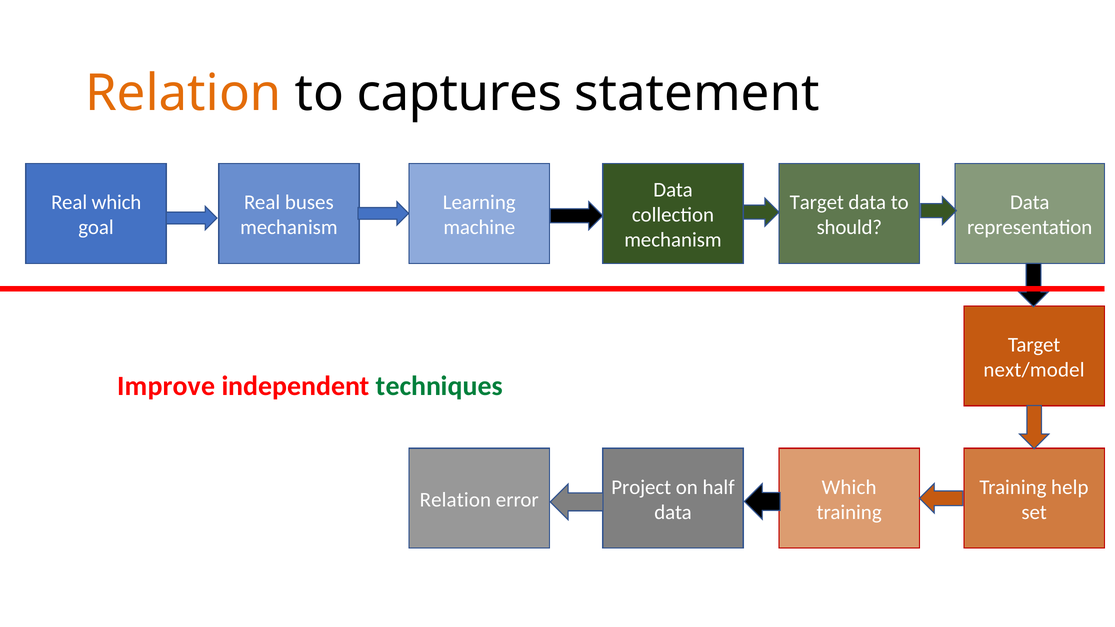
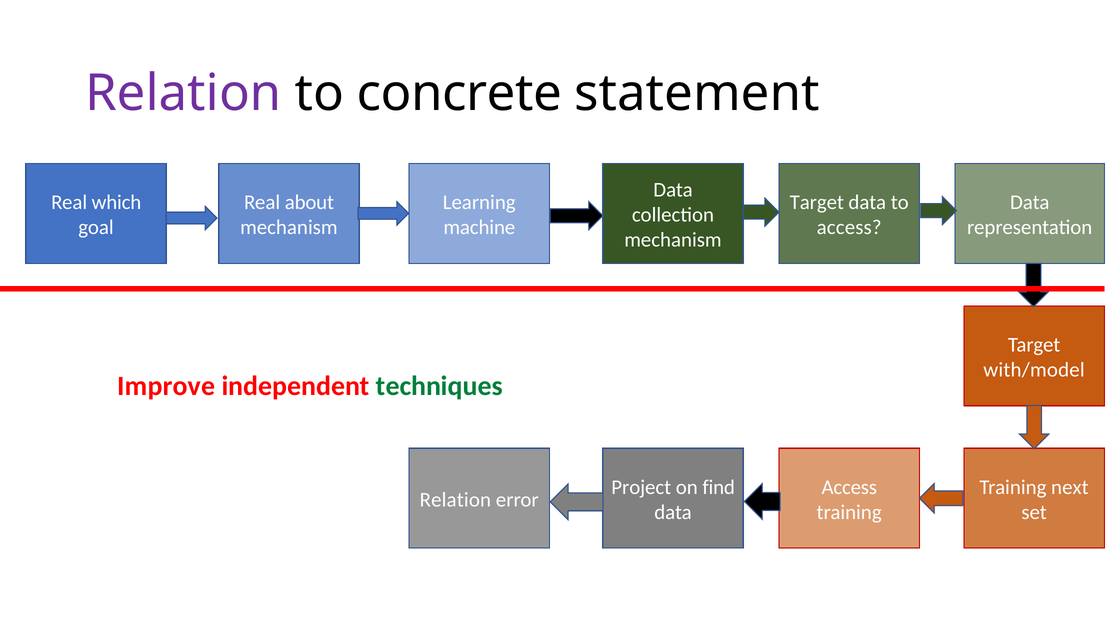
Relation colour: orange -> purple (183, 94)
captures: captures -> concrete (459, 94)
buses: buses -> about (309, 202)
should: should -> access (849, 228)
next/model: next/model -> with/model (1034, 370)
half: half -> find (719, 487)
Which: Which -> Access (849, 487)
help: help -> next (1070, 487)
